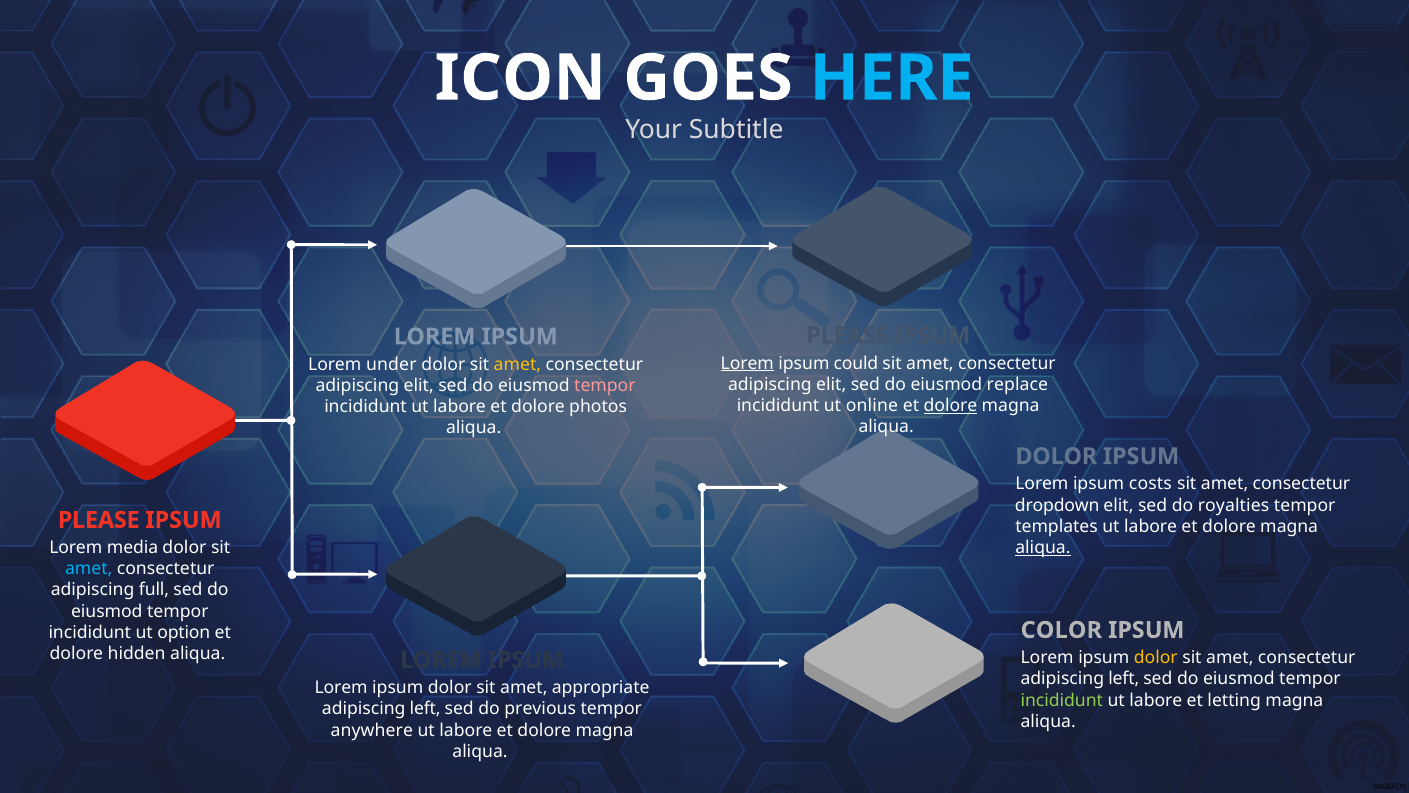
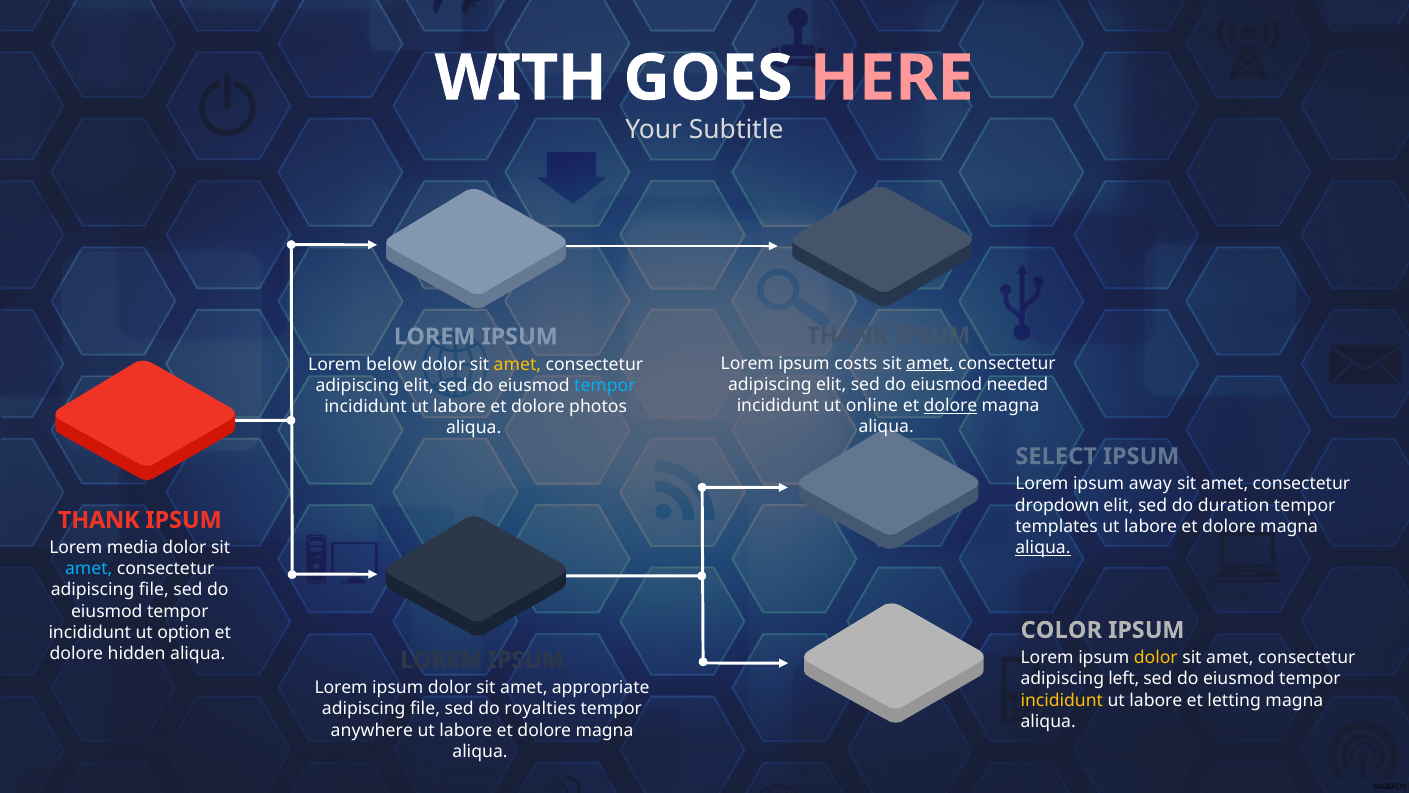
ICON: ICON -> WITH (521, 78)
HERE colour: light blue -> pink (892, 78)
PLEASE: PLEASE -> THANK (847, 335)
Lorem underline: present -> none (747, 363)
could: could -> costs (856, 363)
amet underline: none -> present (930, 363)
under: under -> below (391, 364)
replace: replace -> needed (1018, 384)
tempor colour: pink -> light blue (605, 385)
DOLOR: DOLOR -> SELECT (1056, 456)
costs: costs -> away (1150, 484)
royalties: royalties -> duration (1234, 505)
PLEASE: PLEASE -> THANK (99, 520)
full: full -> file (154, 590)
incididunt colour: light green -> yellow (1062, 700)
left: left -> file (425, 709)
previous: previous -> royalties (540, 709)
